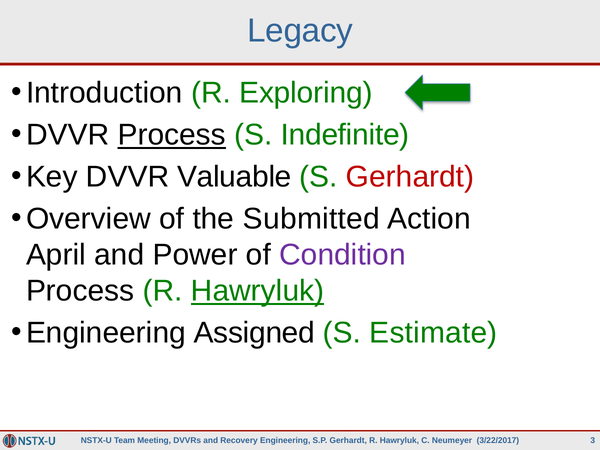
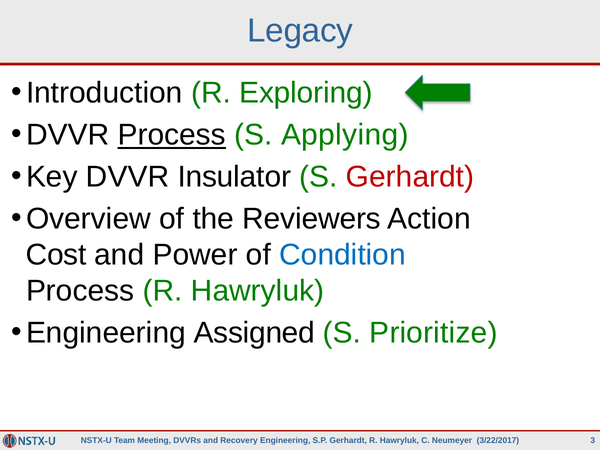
Indefinite: Indefinite -> Applying (345, 135)
Valuable: Valuable -> Insulator (234, 177)
Submitted: Submitted -> Reviewers (312, 219)
April: April -> Cost (56, 255)
Condition colour: purple -> blue (343, 255)
Hawryluk underline: present -> none (258, 291)
Estimate: Estimate -> Prioritize (433, 333)
